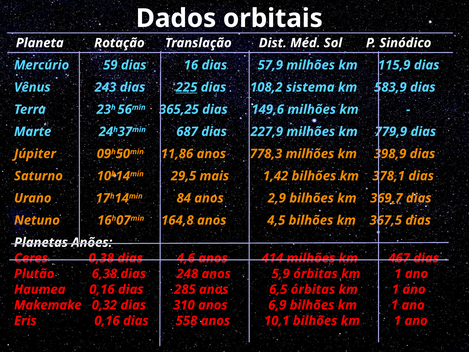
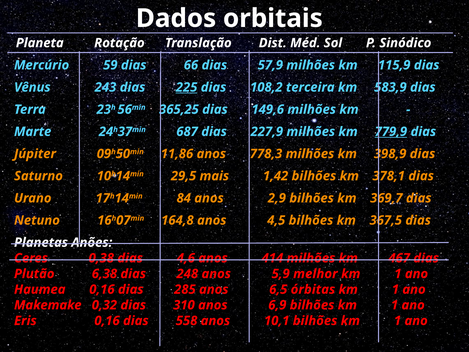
16: 16 -> 66 (191, 65)
sistema: sistema -> terceira (310, 87)
779,9 underline: none -> present (391, 132)
5,9 órbitas: órbitas -> melhor (315, 274)
